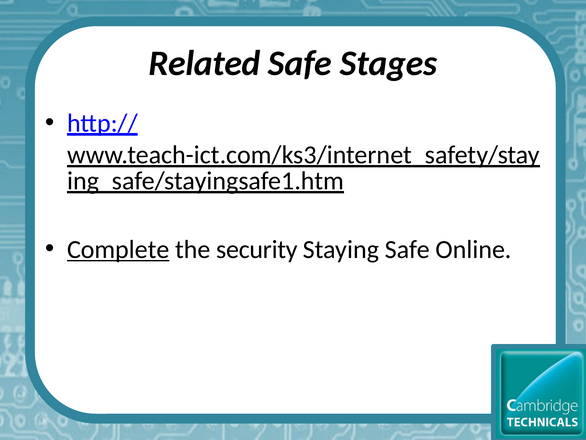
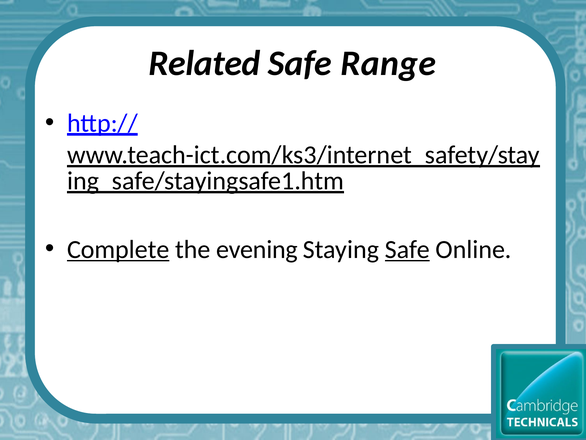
Stages: Stages -> Range (388, 63)
security: security -> evening (257, 249)
Safe underline: none -> present (407, 249)
